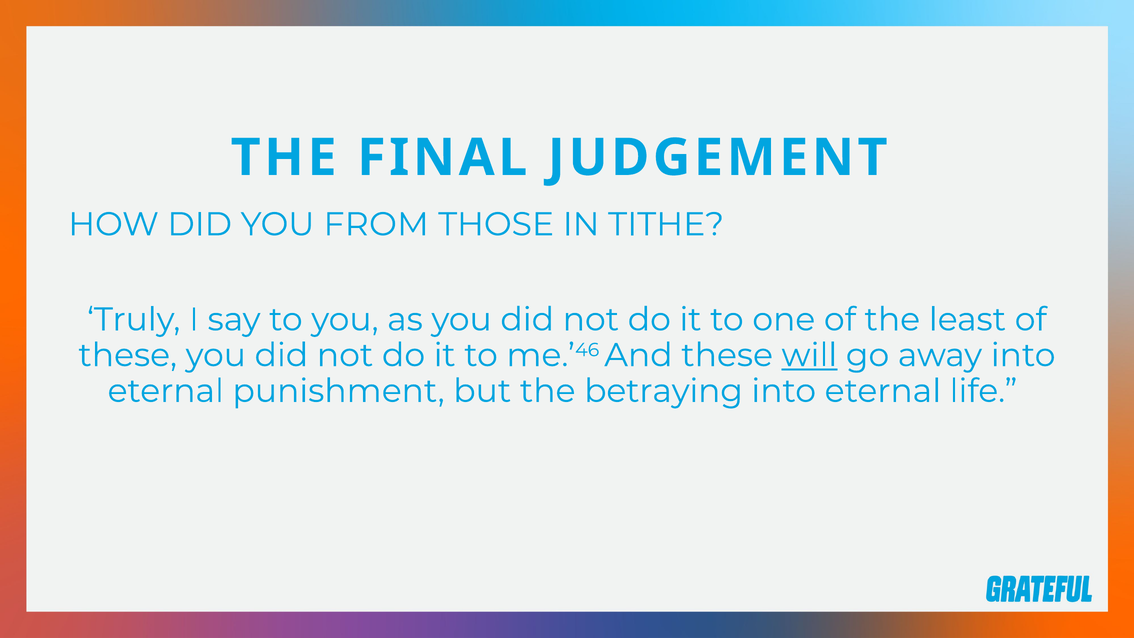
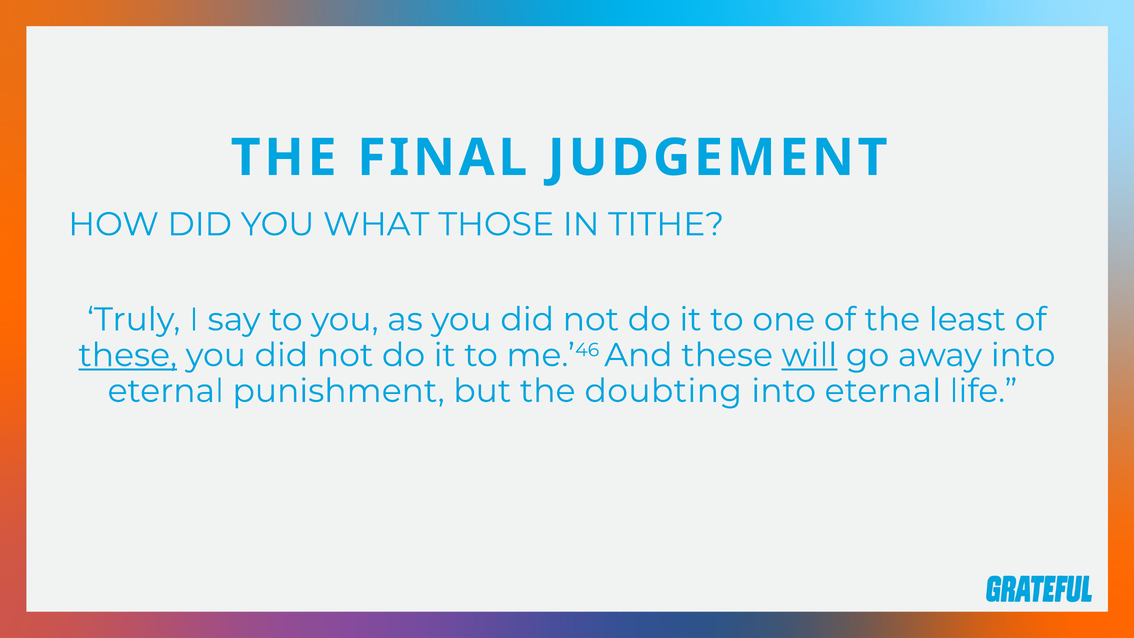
FROM: FROM -> WHAT (376, 224)
these underline: none -> present (128, 355)
betraying: betraying -> doubting (663, 391)
